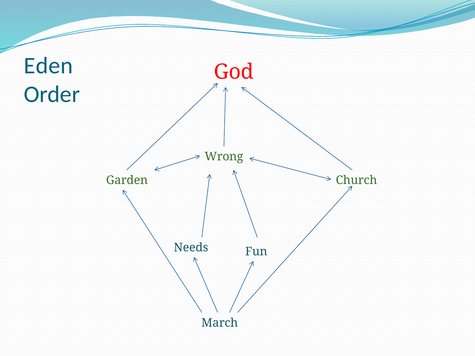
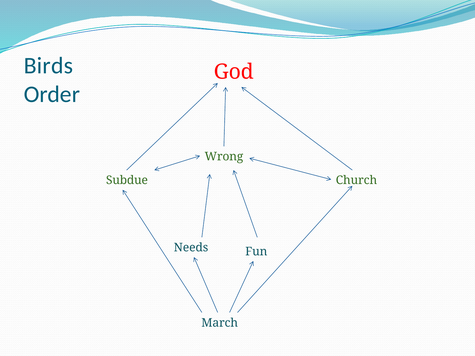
Eden: Eden -> Birds (48, 66)
Garden: Garden -> Subdue (127, 180)
